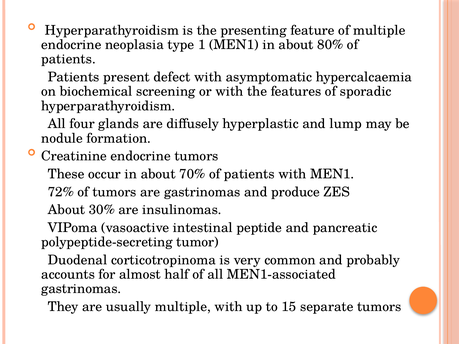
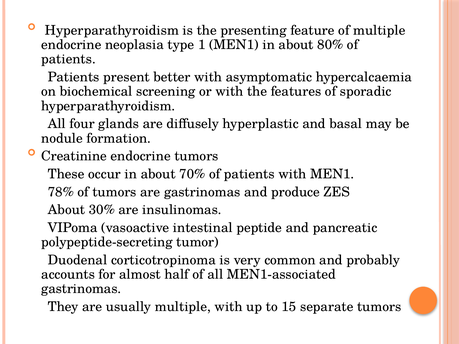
defect: defect -> better (172, 77)
lump: lump -> basal (346, 124)
72%: 72% -> 78% (61, 192)
